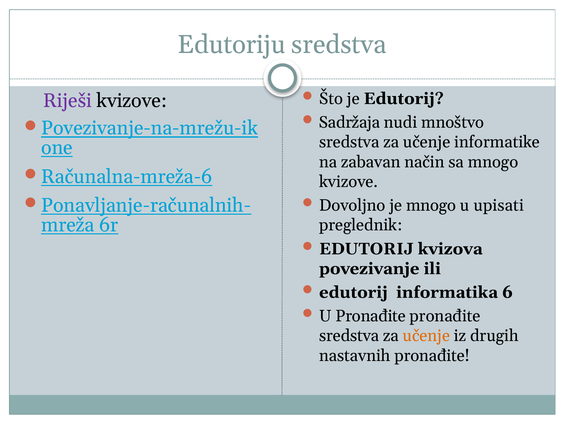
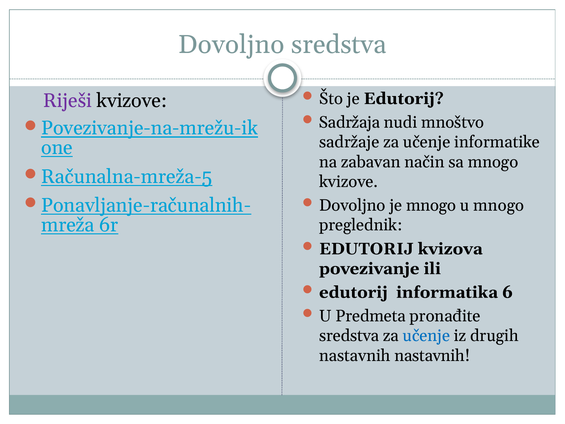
Edutoriju: Edutoriju -> Dovoljno (231, 44)
sredstva: sredstva -> sadržaje (349, 142)
Računalna-mreža-6: Računalna-mreža-6 -> Računalna-mreža-5 (127, 176)
u upisati: upisati -> mnogo (499, 205)
U Pronađite: Pronađite -> Predmeta (371, 316)
učenje colour: orange -> blue (426, 336)
nastavnih pronađite: pronađite -> nastavnih (432, 355)
